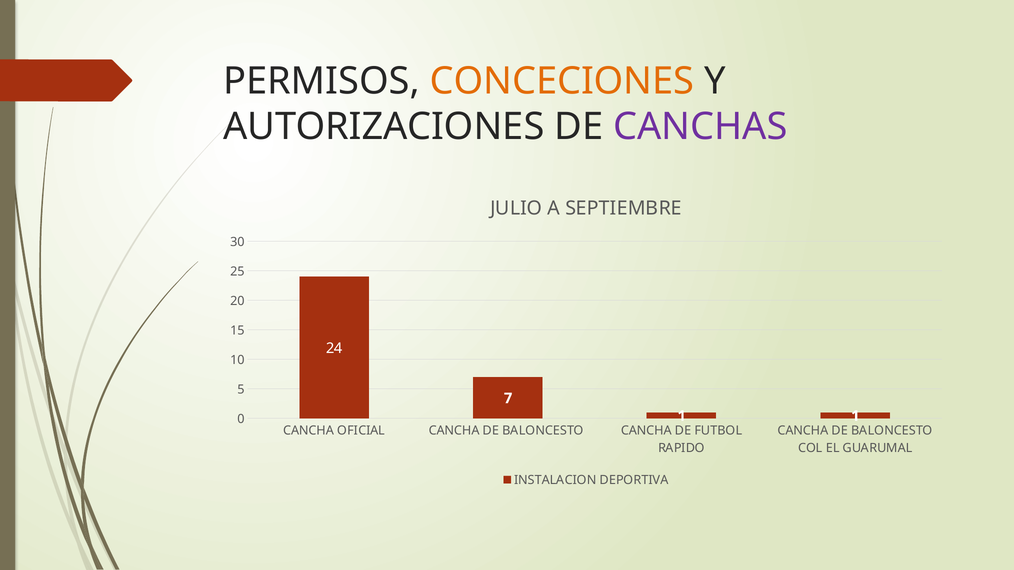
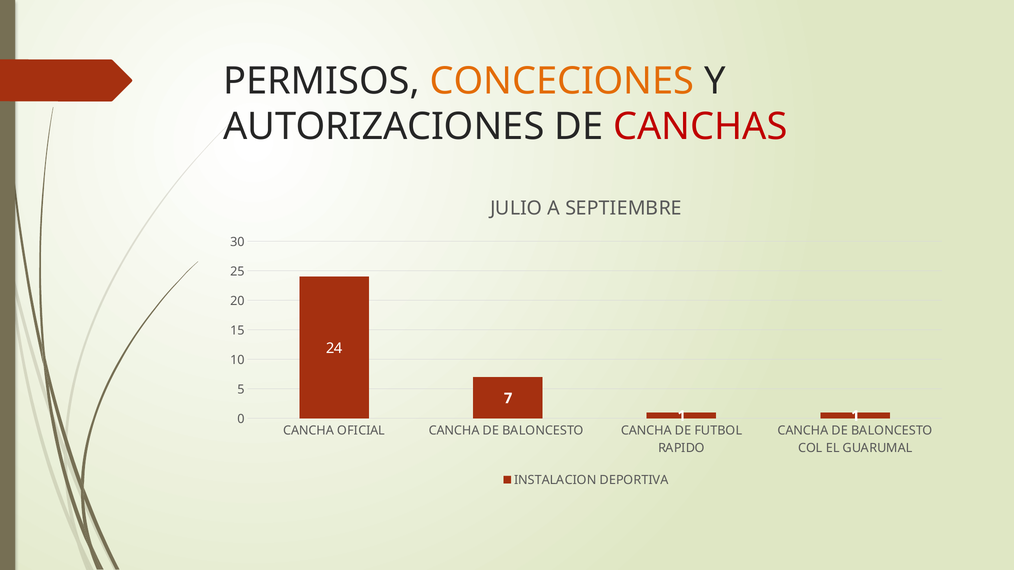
CANCHAS colour: purple -> red (700, 127)
